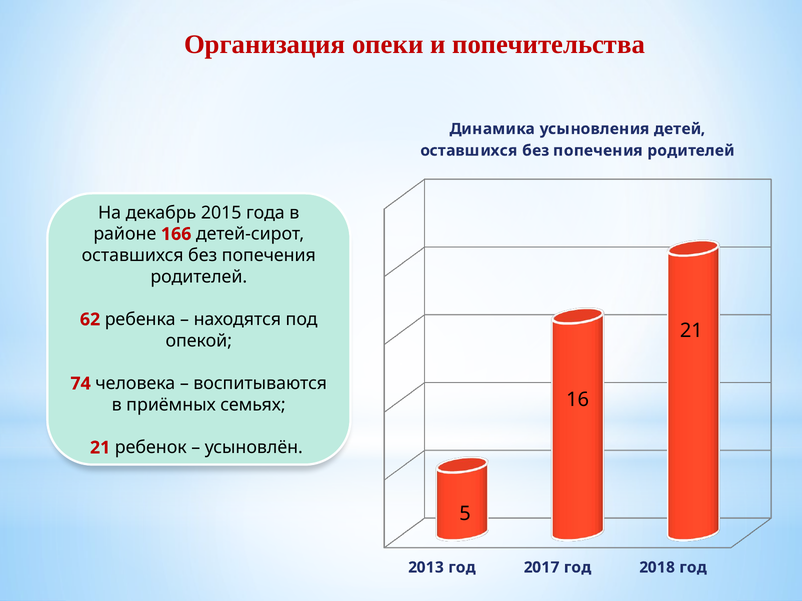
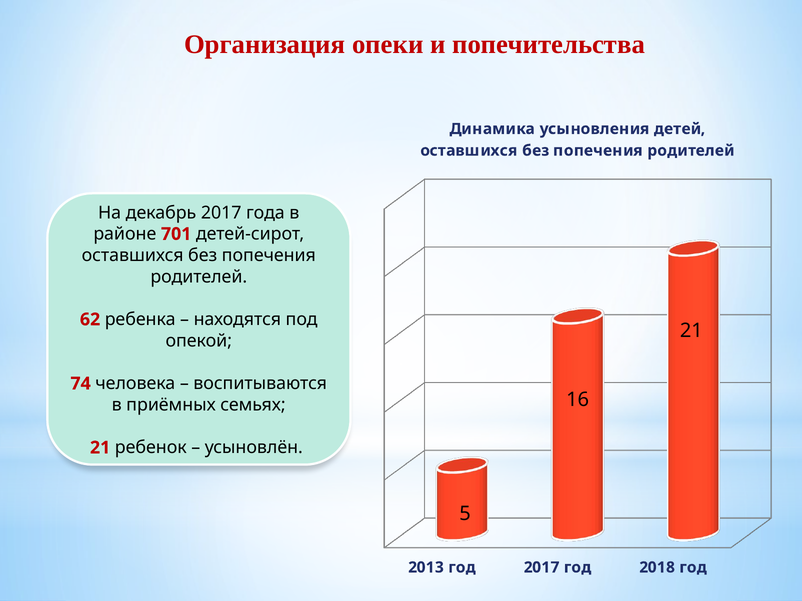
декабрь 2015: 2015 -> 2017 (221, 213)
166: 166 -> 701 (176, 234)
